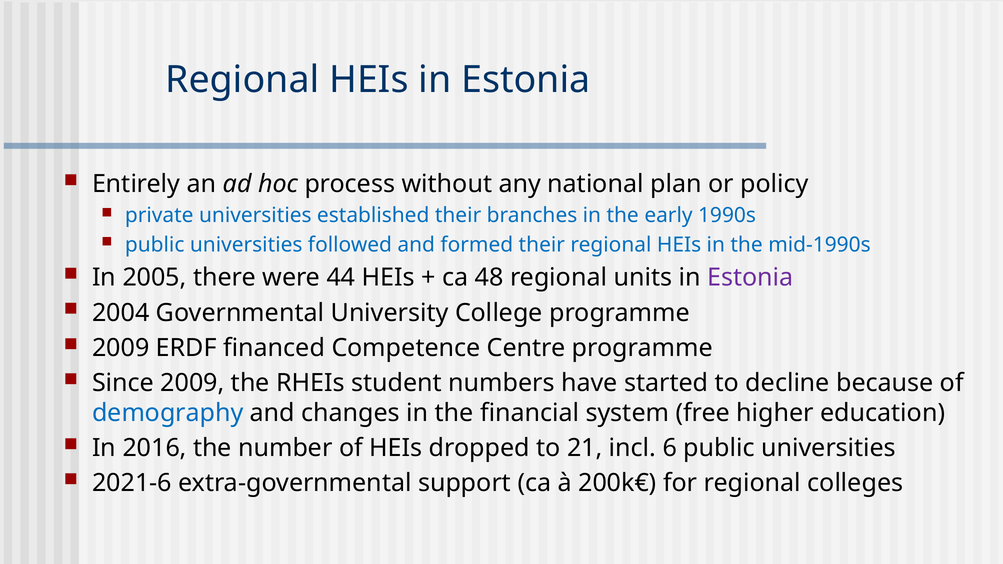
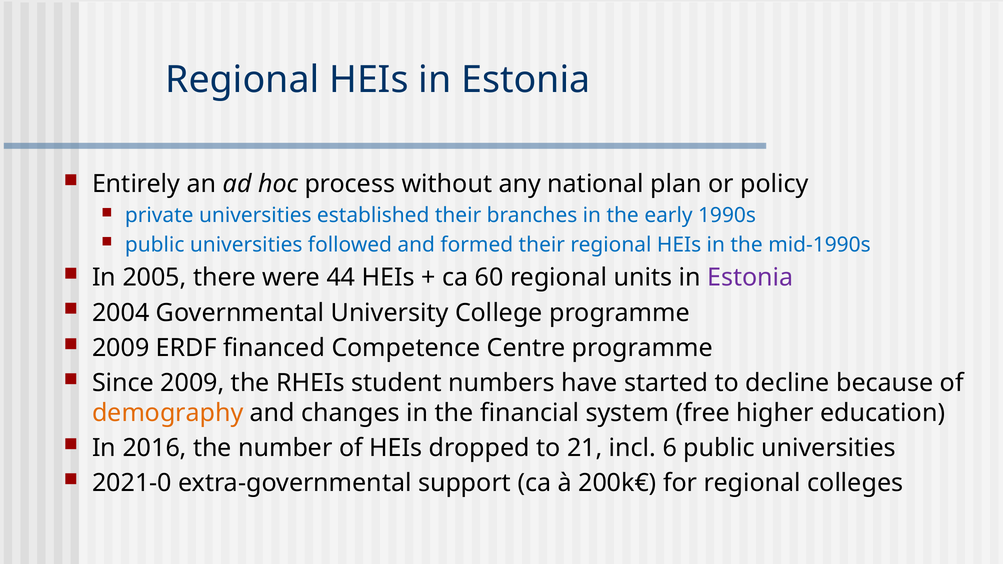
48: 48 -> 60 (489, 278)
demography colour: blue -> orange (168, 413)
2021-6: 2021-6 -> 2021-0 (132, 483)
